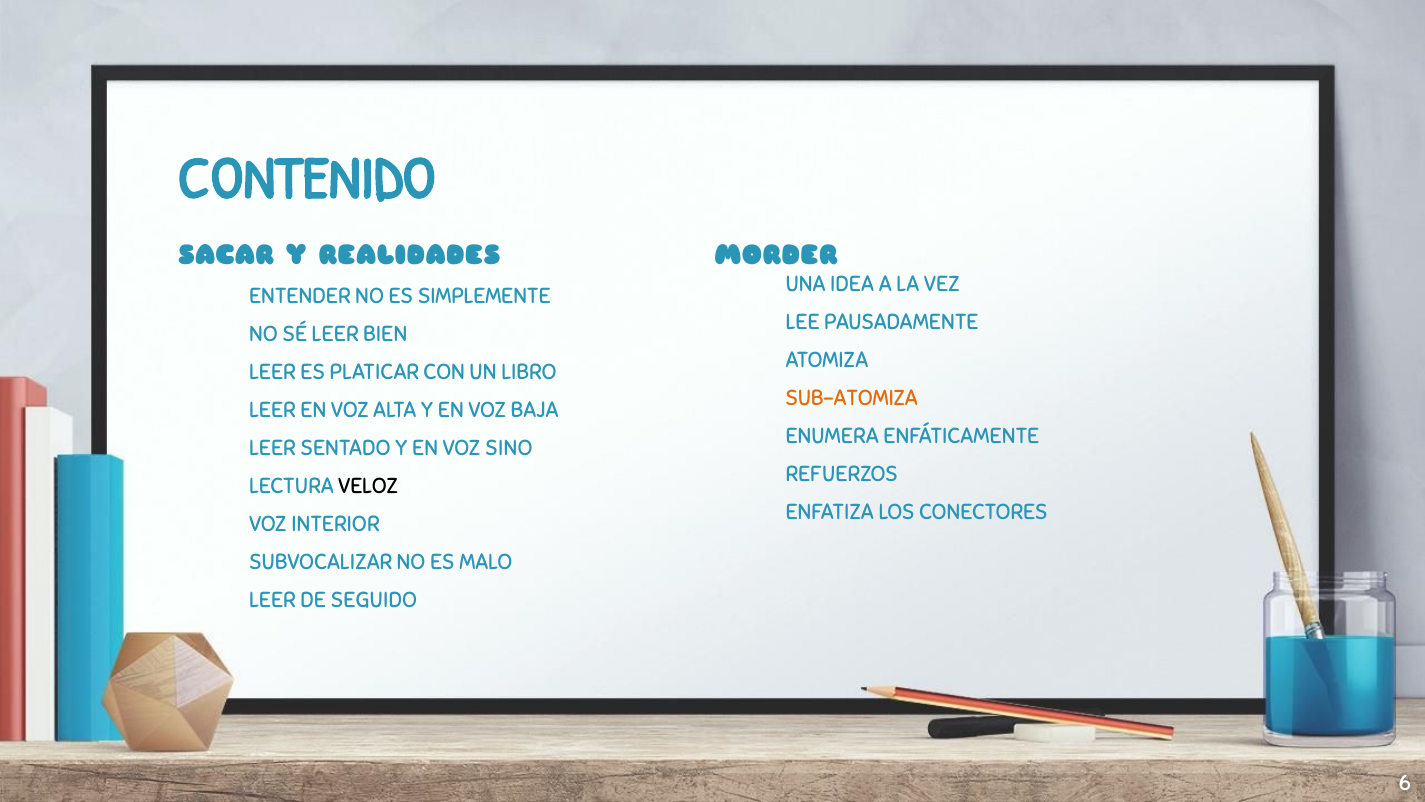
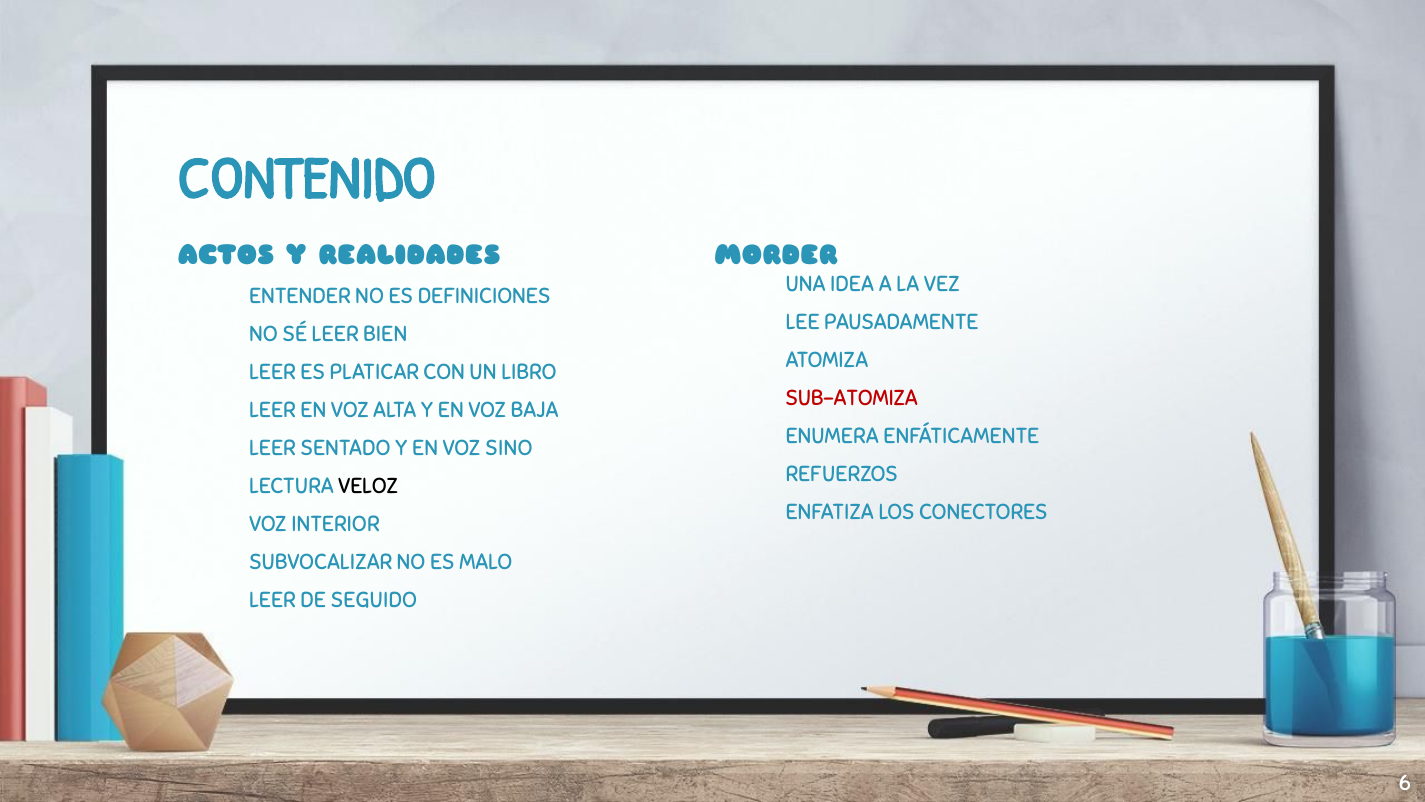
SACAR: SACAR -> ACTOS (226, 255)
SIMPLEMENTE: SIMPLEMENTE -> DEFINICIONES (484, 296)
SUB-ATOMIZA colour: orange -> red (852, 398)
